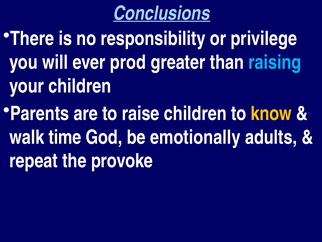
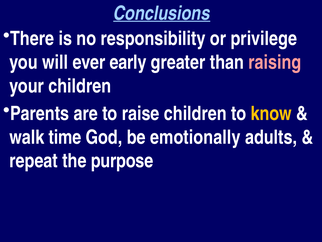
prod: prod -> early (128, 62)
raising colour: light blue -> pink (275, 62)
provoke: provoke -> purpose (122, 161)
